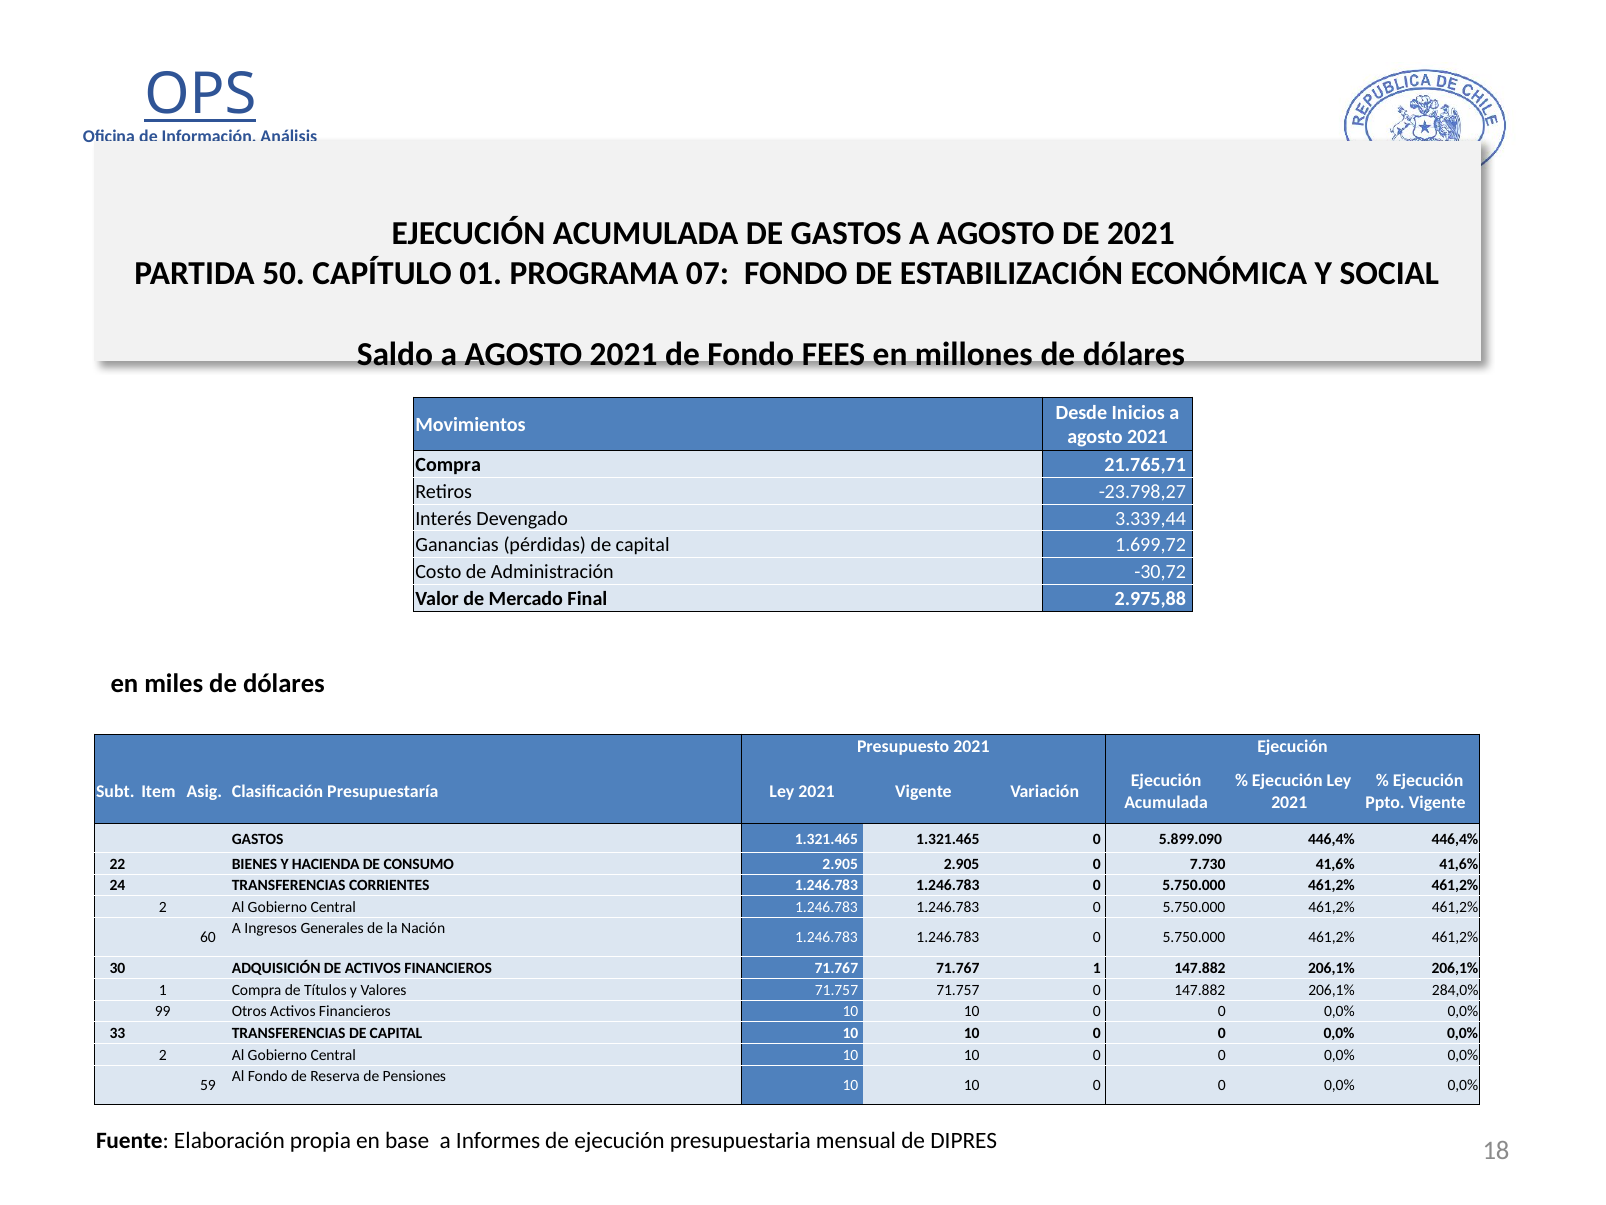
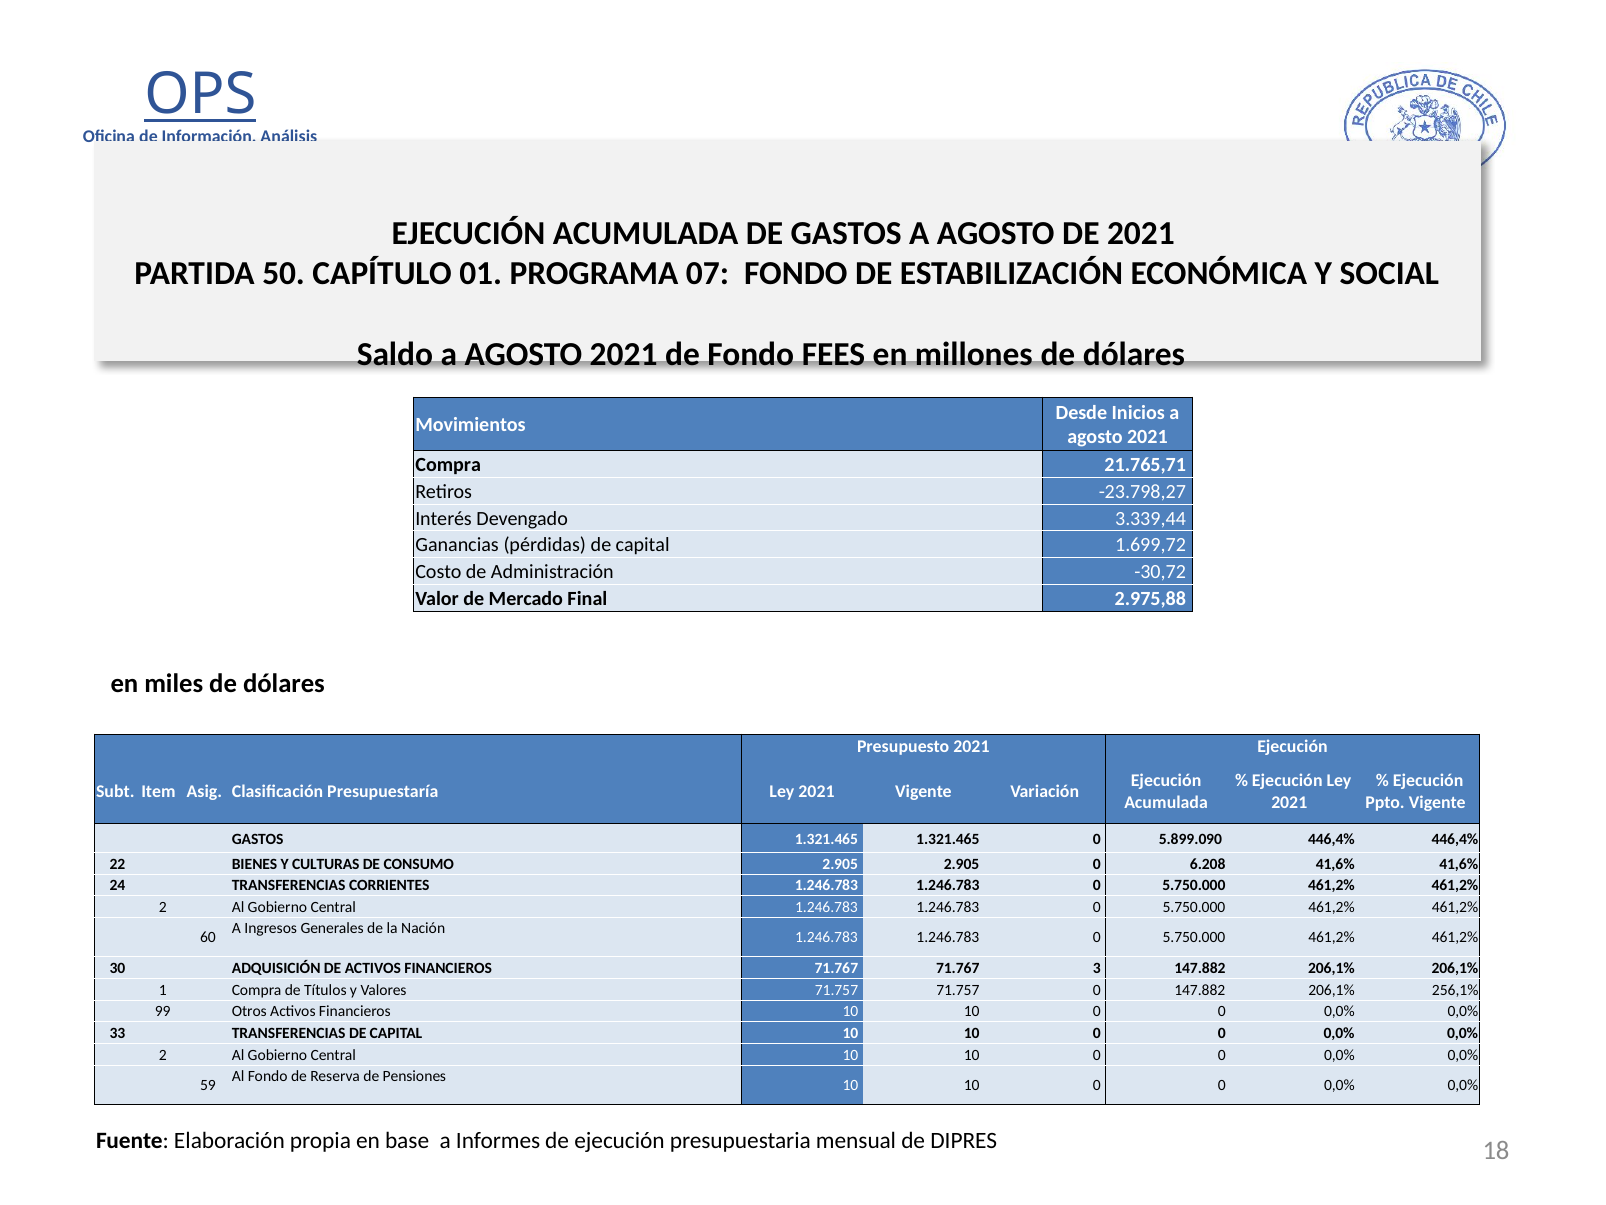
HACIENDA: HACIENDA -> CULTURAS (326, 864)
7.730: 7.730 -> 6.208 (1208, 864)
71.767 1: 1 -> 3 (1097, 968)
284,0%: 284,0% -> 256,1% (1455, 989)
